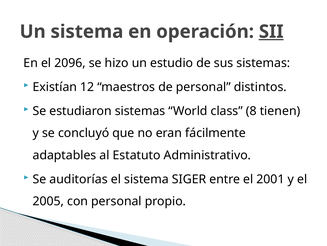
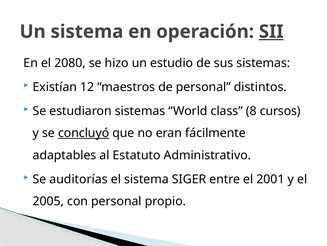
2096: 2096 -> 2080 (70, 63)
tienen: tienen -> cursos (280, 111)
concluyó underline: none -> present (84, 133)
